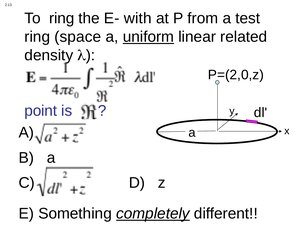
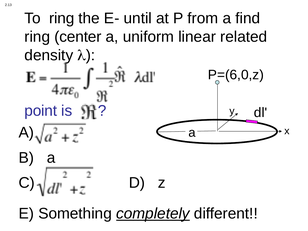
with: with -> until (138, 18)
test: test -> find (248, 18)
space: space -> center (78, 37)
uniform underline: present -> none (148, 37)
P=(2,0,z: P=(2,0,z -> P=(6,0,z (236, 75)
